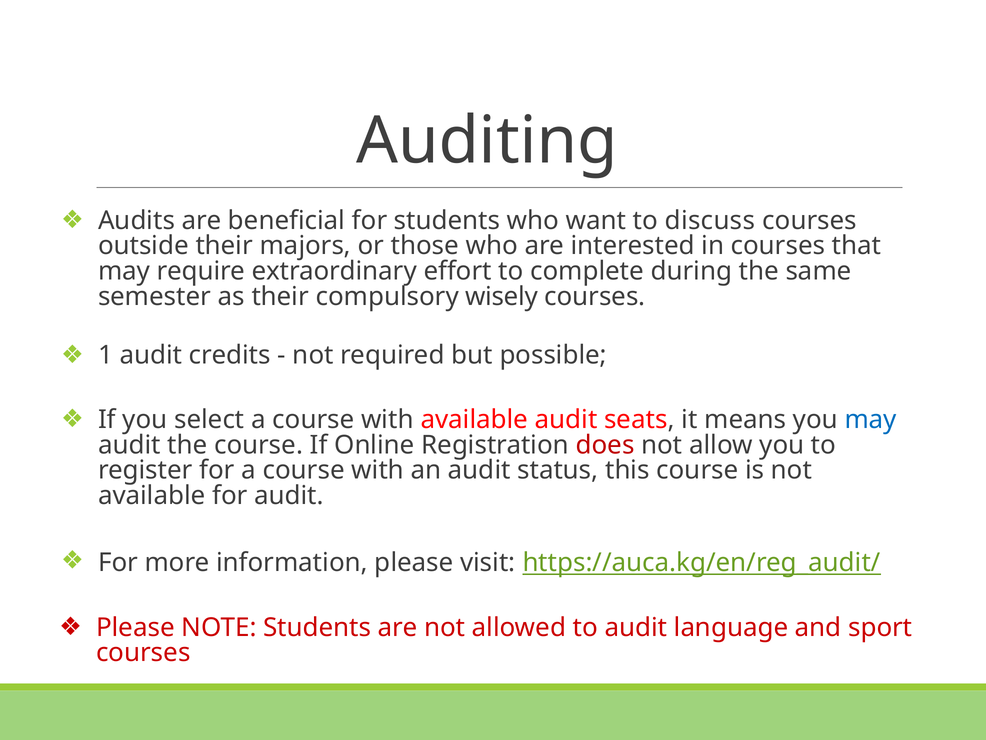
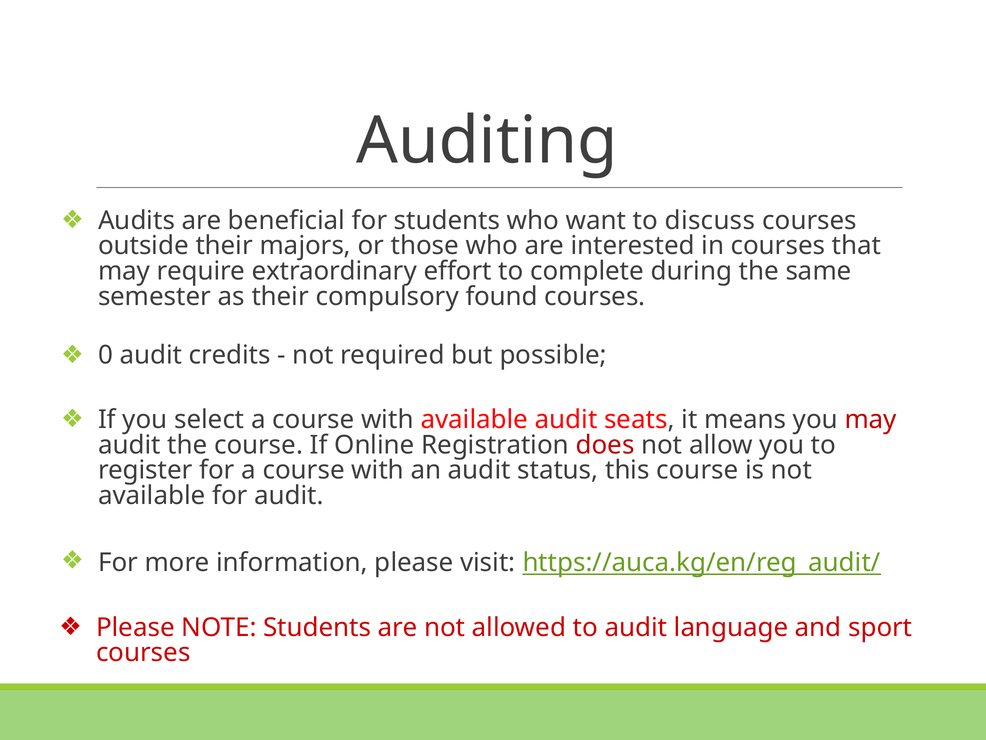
wisely: wisely -> found (502, 296)
1: 1 -> 0 (105, 355)
may colour: blue -> red (871, 419)
